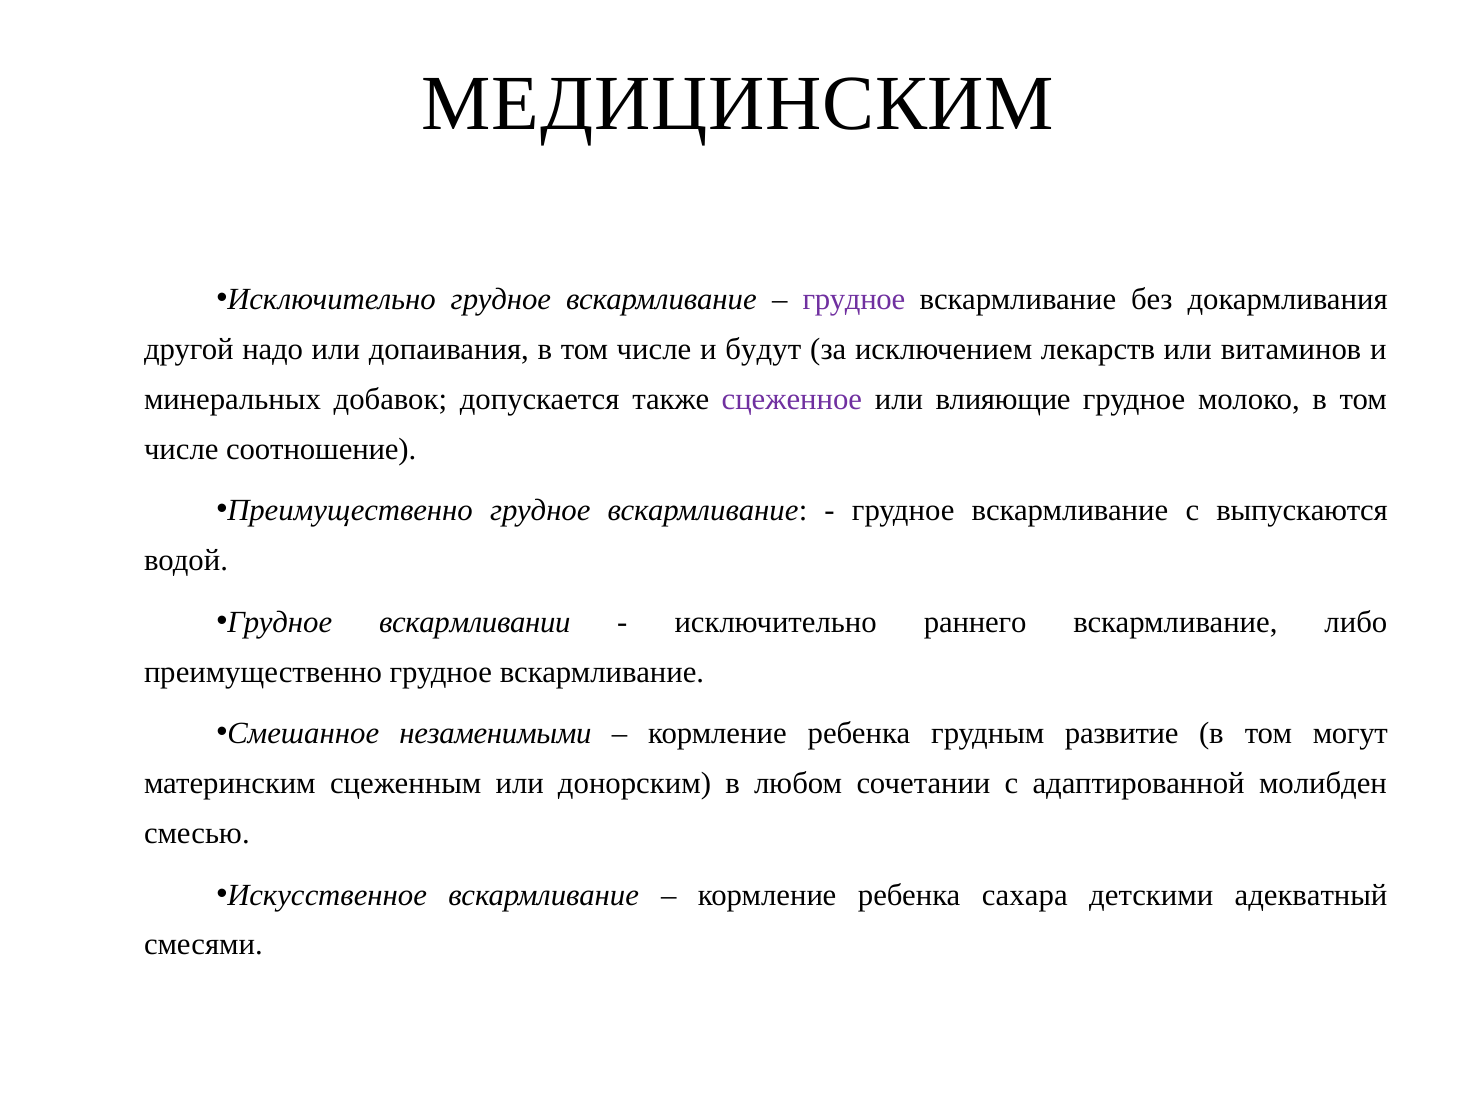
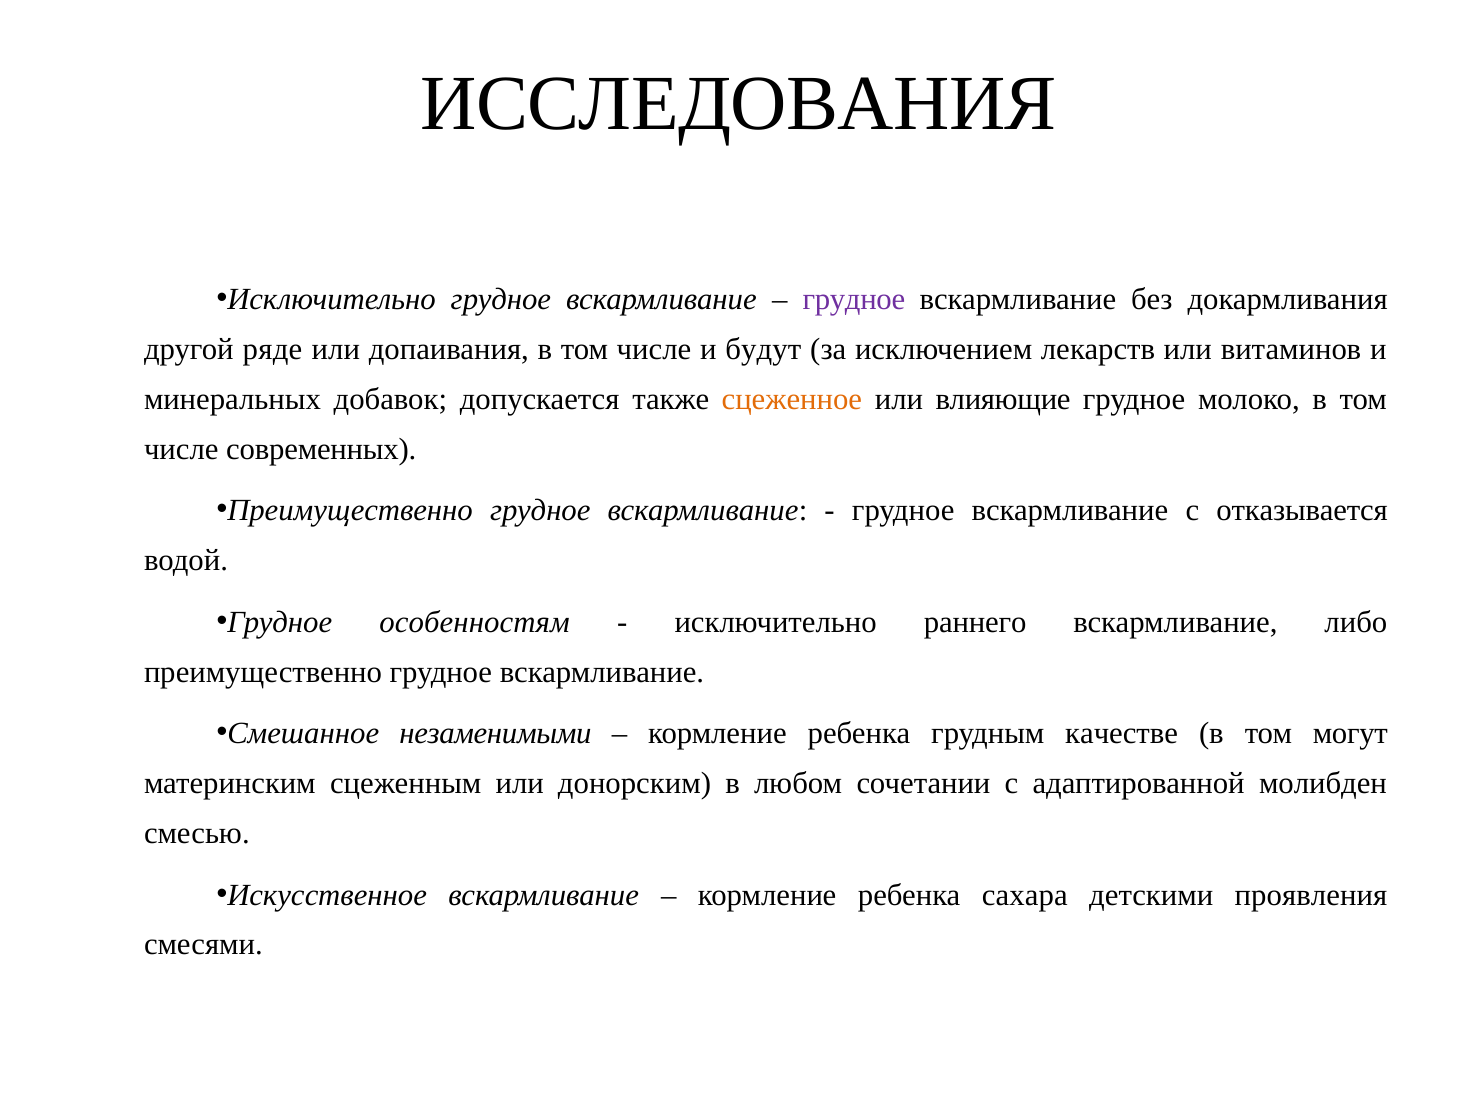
МЕДИЦИНСКИМ: МЕДИЦИНСКИМ -> ИССЛЕДОВАНИЯ (739, 104)
надо: надо -> ряде (272, 349)
сцеженное colour: purple -> orange (792, 399)
соотношение: соотношение -> современных (321, 449)
выпускаются: выпускаются -> отказывается (1302, 511)
вскармливании: вскармливании -> особенностям (475, 622)
развитие: развитие -> качестве (1122, 733)
адекватный: адекватный -> проявления (1311, 895)
